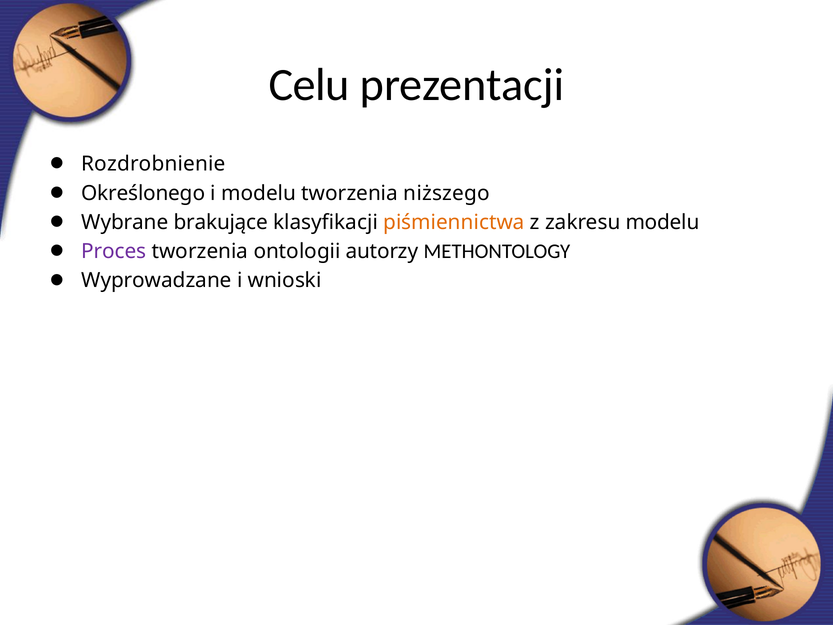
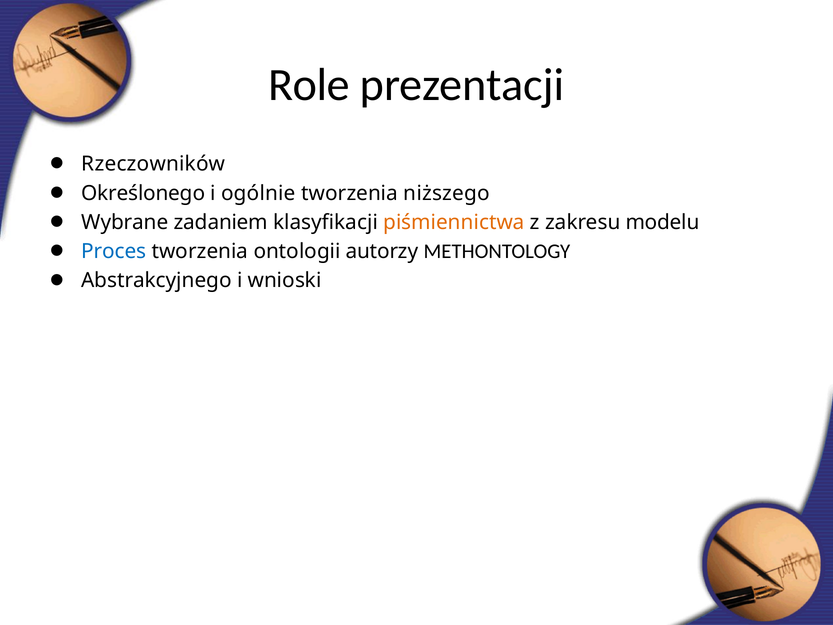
Celu: Celu -> Role (309, 85)
Rozdrobnienie: Rozdrobnienie -> Rzeczowników (153, 164)
i modelu: modelu -> ogólnie (258, 193)
brakujące: brakujące -> zadaniem (221, 222)
Proces colour: purple -> blue (114, 251)
Wyprowadzane: Wyprowadzane -> Abstrakcyjnego (156, 281)
